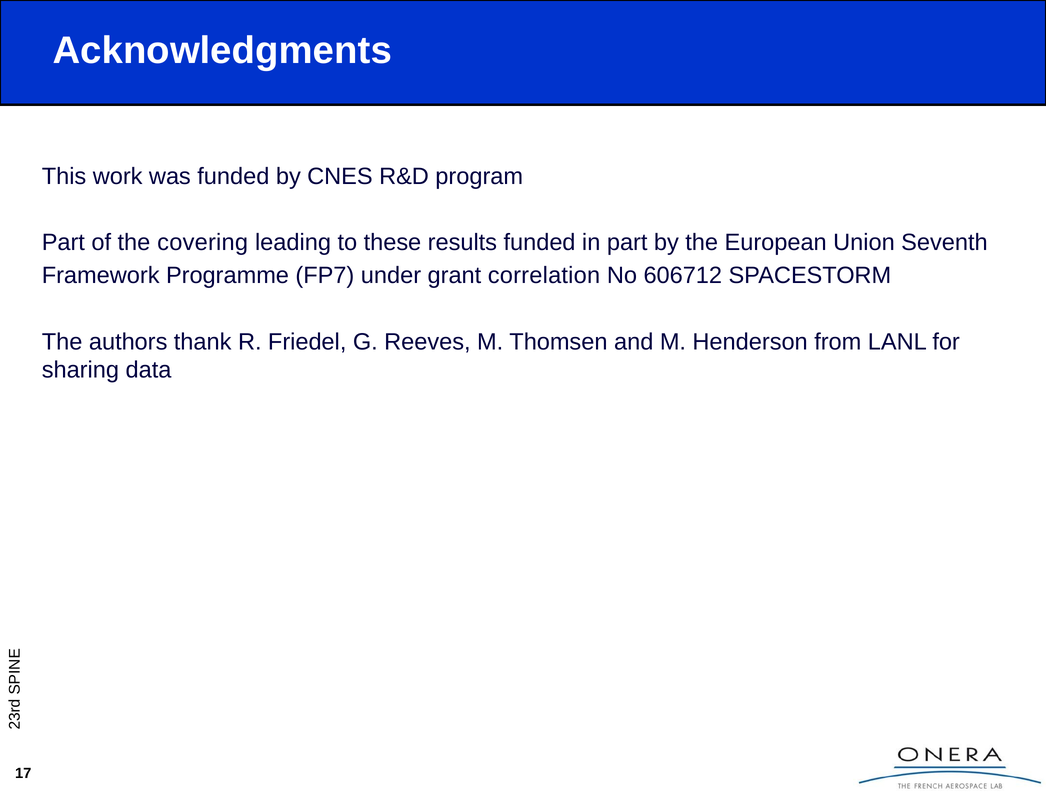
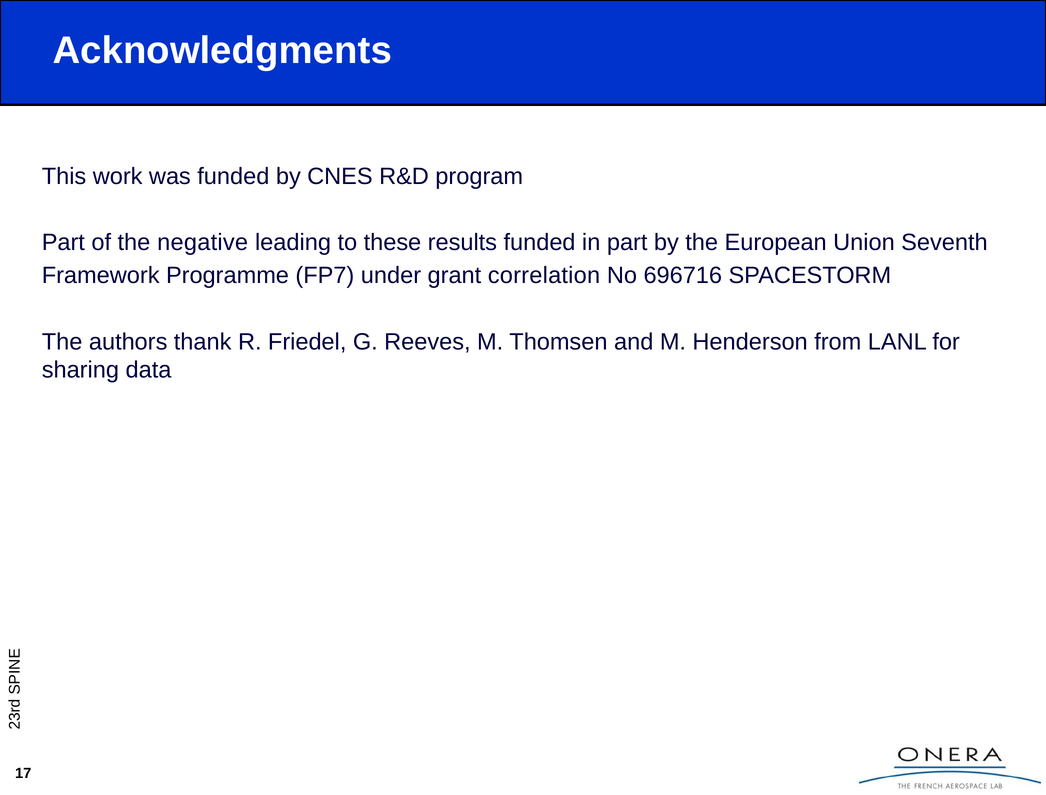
covering: covering -> negative (203, 243)
606712: 606712 -> 696716 (683, 276)
